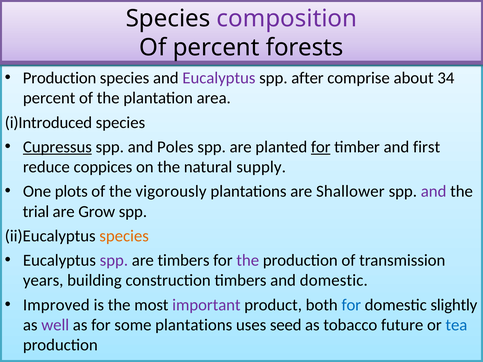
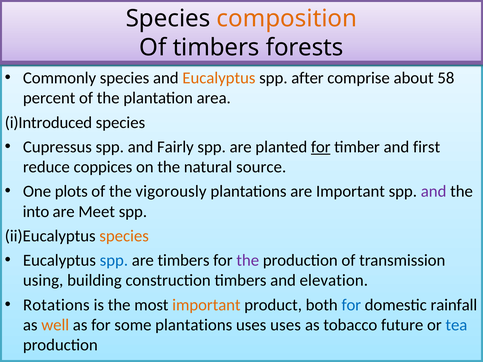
composition colour: purple -> orange (287, 19)
Of percent: percent -> timbers (216, 48)
Production: Production -> Commonly (60, 78)
Eucalyptus colour: purple -> orange (219, 78)
34: 34 -> 58 (446, 78)
Cupressus underline: present -> none (57, 147)
Poles: Poles -> Fairly (175, 147)
supply: supply -> source (261, 167)
are Shallower: Shallower -> Important (350, 192)
trial: trial -> into (36, 212)
Grow: Grow -> Meet (97, 212)
spp colour: purple -> blue (114, 260)
years: years -> using (43, 281)
and domestic: domestic -> elevation (334, 281)
Improved: Improved -> Rotations (56, 305)
important colour: purple -> orange (206, 305)
slightly: slightly -> rainfall (454, 305)
well colour: purple -> orange (55, 325)
uses seed: seed -> uses (286, 325)
